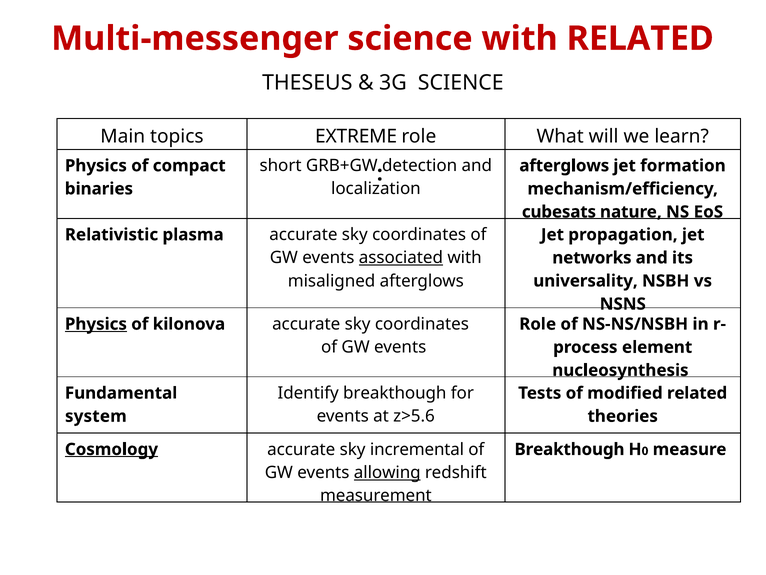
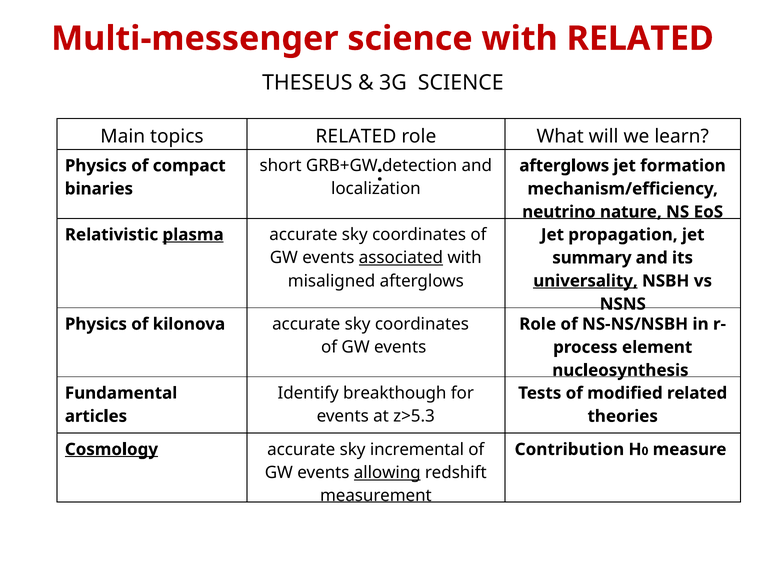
topics EXTREME: EXTREME -> RELATED (356, 136)
cubesats: cubesats -> neutrino (559, 212)
plasma underline: none -> present (193, 234)
networks: networks -> summary (592, 258)
universality underline: none -> present (585, 281)
Physics underline: present -> none (96, 324)
z>5.6: z>5.6 -> z>5.3 (414, 416)
system: system -> articles (96, 416)
Breakthough: Breakthough -> Contribution (569, 449)
